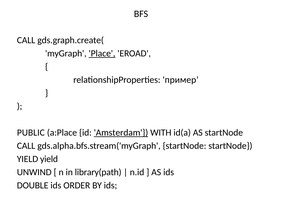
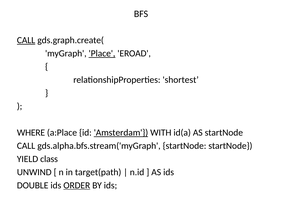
CALL underline: none -> present (26, 40)
пример: пример -> shortest (181, 80)
PUBLIC: PUBLIC -> WHERE (31, 132)
YIELD yield: yield -> class (49, 159)
library(path: library(path -> target(path (98, 172)
ORDER underline: none -> present (77, 185)
